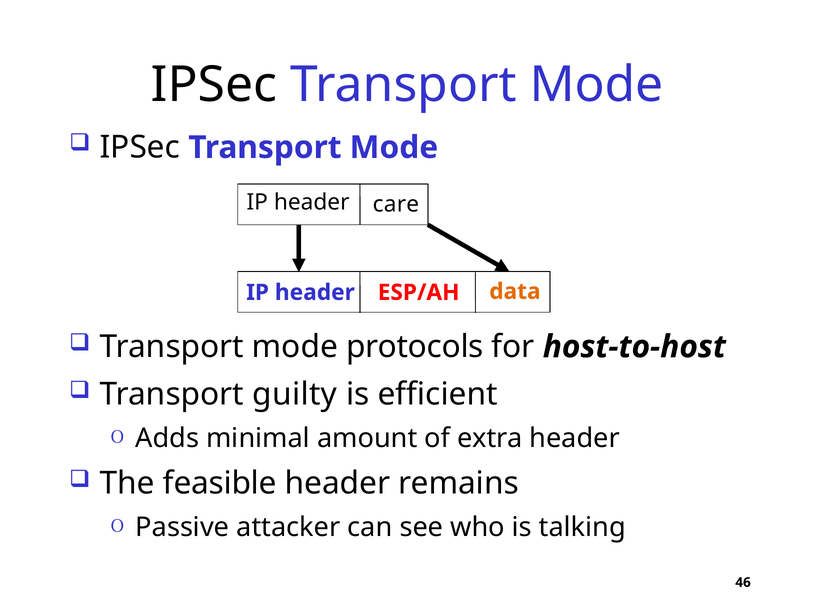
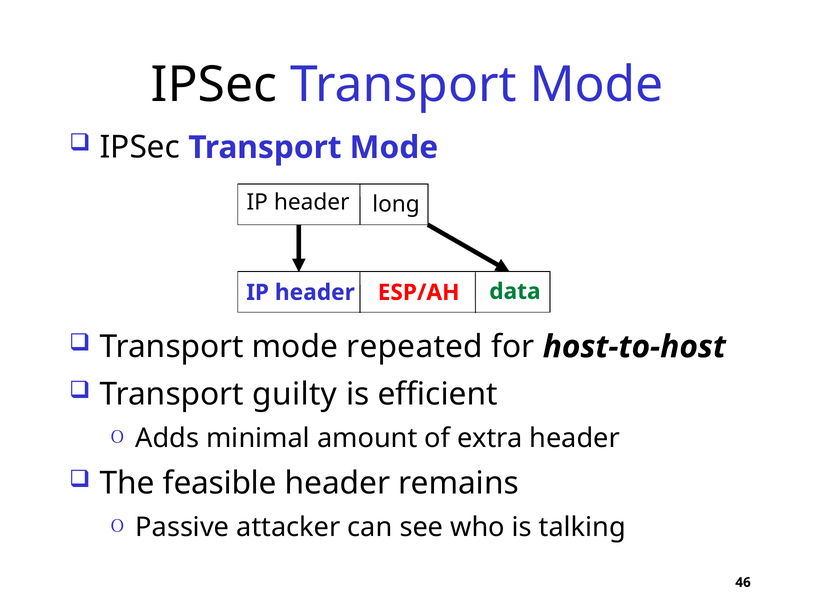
care: care -> long (396, 204)
data colour: orange -> green (515, 292)
protocols: protocols -> repeated (415, 347)
